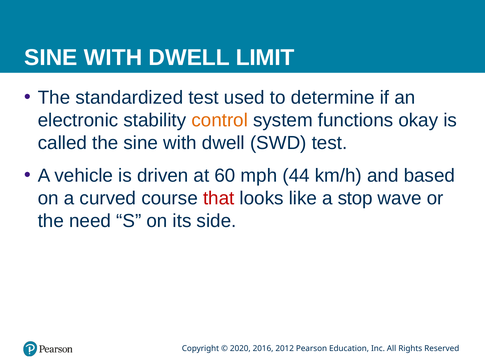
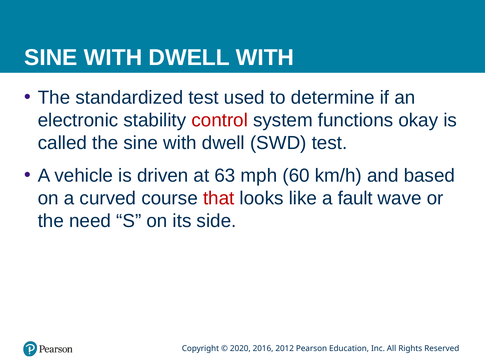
DWELL LIMIT: LIMIT -> WITH (265, 57)
control colour: orange -> red (220, 120)
60: 60 -> 63 (225, 176)
44: 44 -> 60 (296, 176)
stop: stop -> fault (355, 198)
